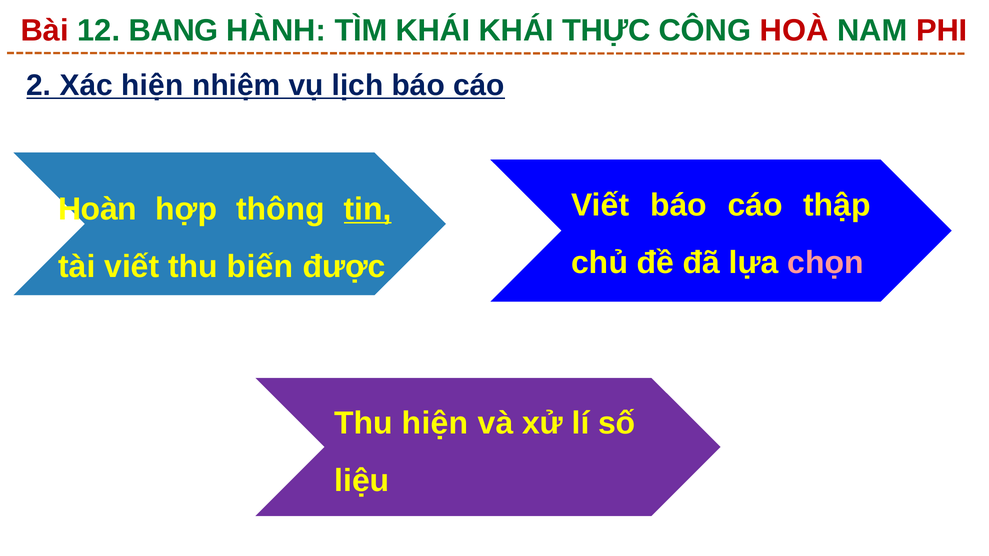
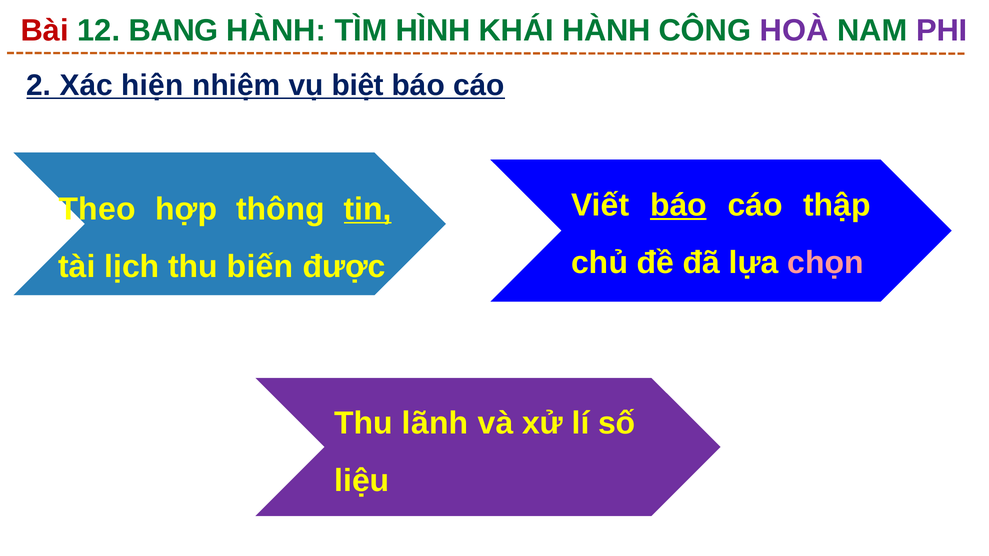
TÌM KHÁI: KHÁI -> HÌNH (433, 31)
KHÁI THỰC: THỰC -> HÀNH (607, 31)
HOÀ colour: red -> purple (794, 31)
PHI colour: red -> purple (942, 31)
lịch: lịch -> biệt (358, 85)
báo underline: none -> present (678, 205)
Hoàn: Hoàn -> Theo (97, 209)
tài viết: viết -> lịch (132, 267)
Thu hiện: hiện -> lãnh (435, 424)
